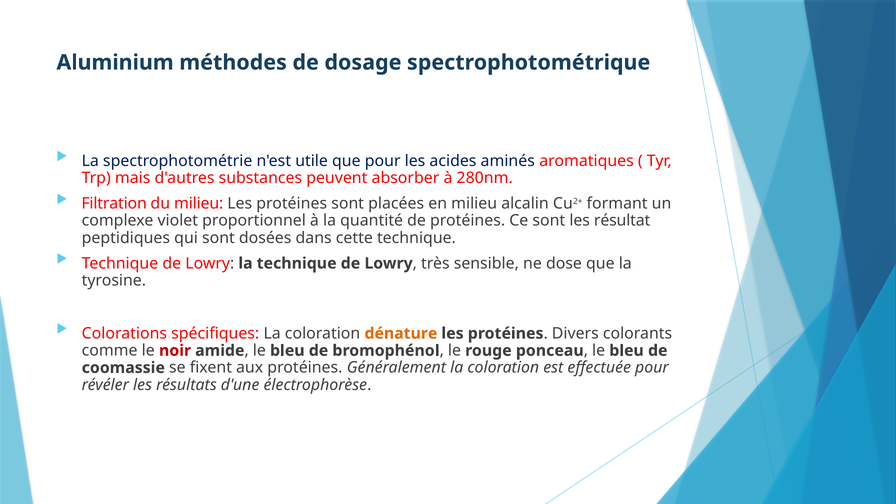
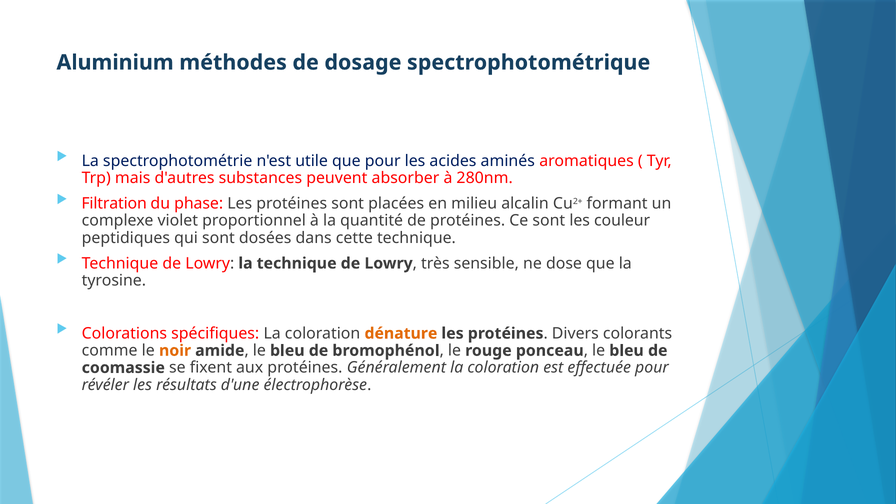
du milieu: milieu -> phase (199, 204)
résultat: résultat -> couleur (622, 221)
noir colour: red -> orange (175, 351)
